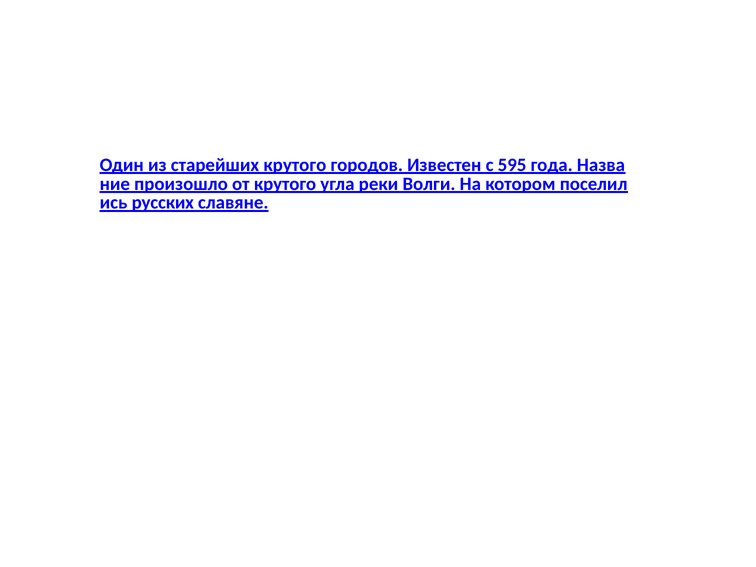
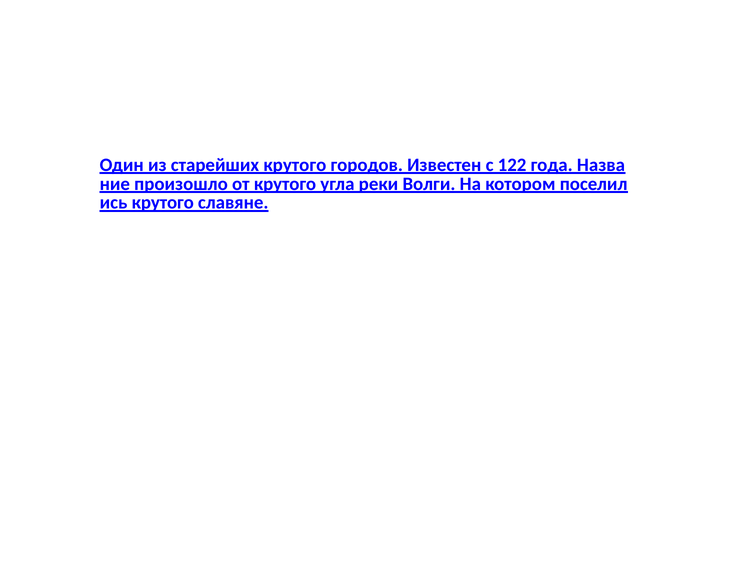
595: 595 -> 122 (512, 165)
русских: русских -> крутого (163, 203)
